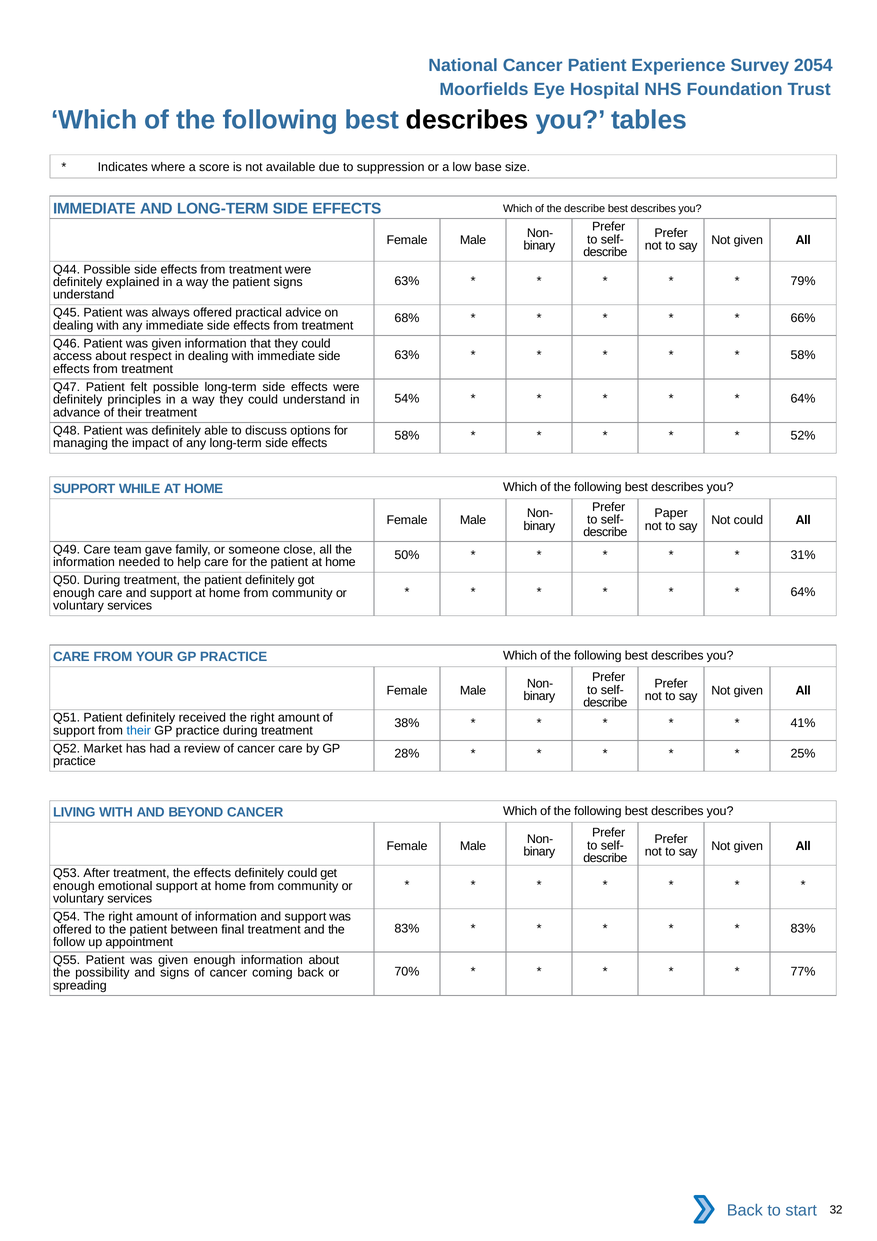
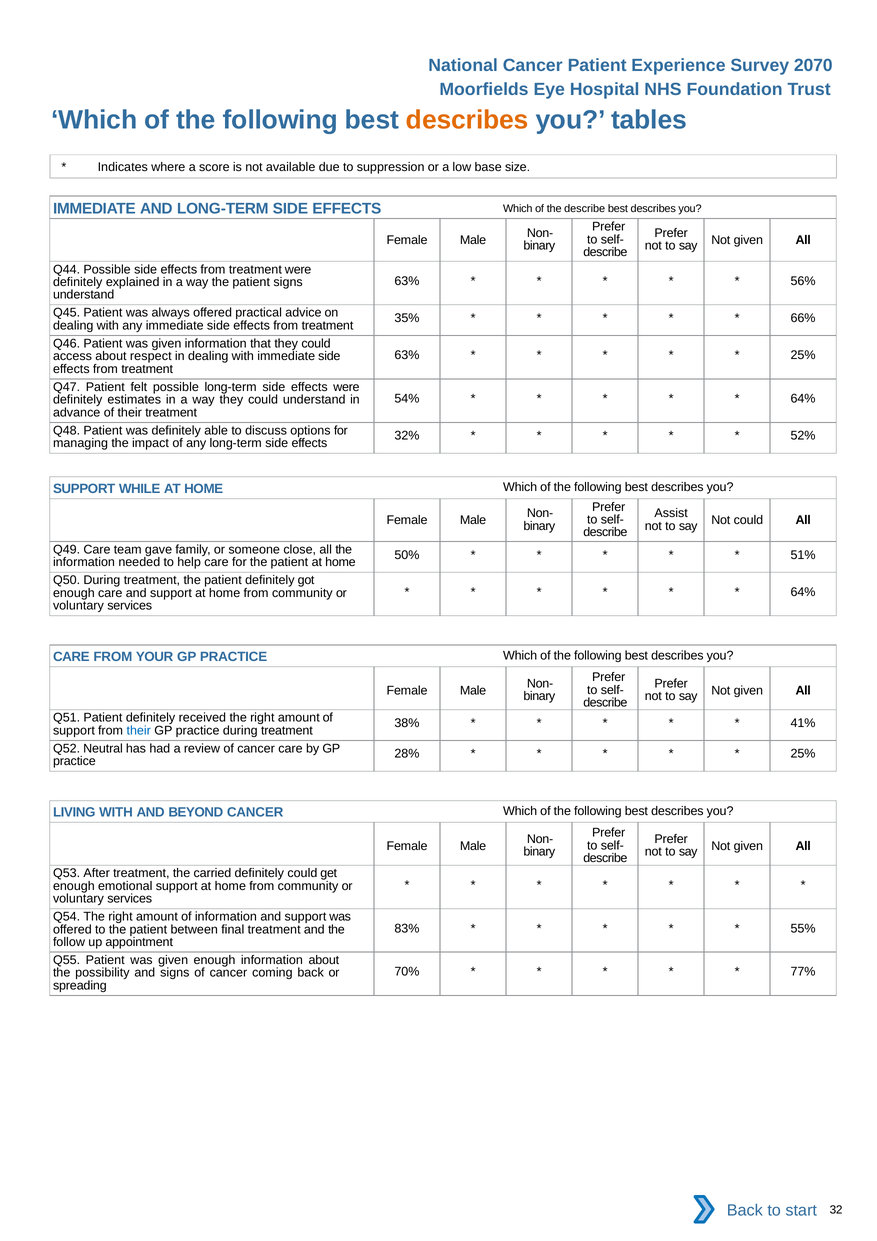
2054: 2054 -> 2070 (813, 65)
describes colour: black -> orange (467, 120)
79%: 79% -> 56% (803, 281)
68%: 68% -> 35% (407, 318)
58%: 58% -> 25% (803, 355)
principles: principles -> estimates (134, 400)
58%: 58% -> 32% (407, 436)
Paper: Paper -> Assist (671, 513)
31%: 31% -> 51% (803, 555)
Market: Market -> Neutral (103, 749)
the effects: effects -> carried (212, 873)
83%: 83% -> 55% (803, 928)
